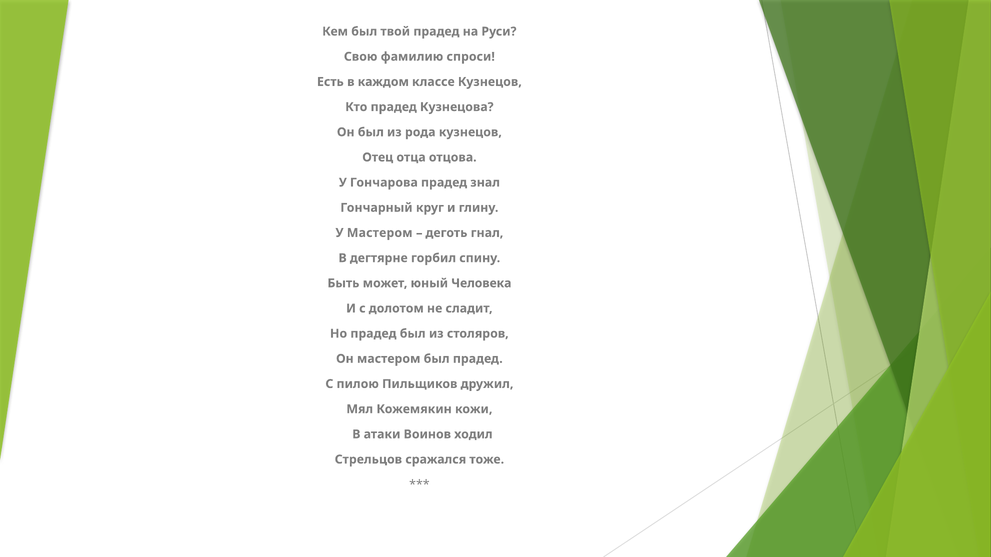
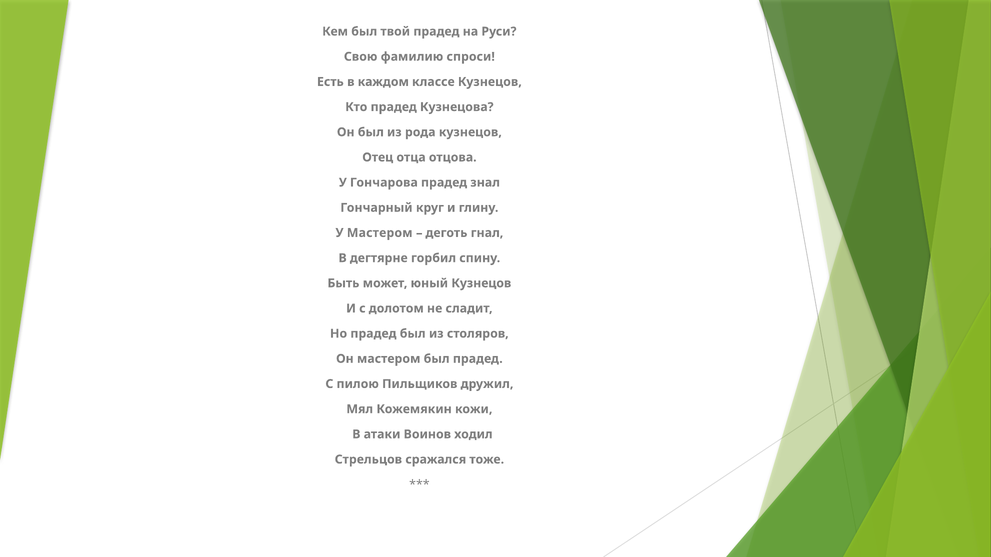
юный Человека: Человека -> Кузнецов (481, 283)
